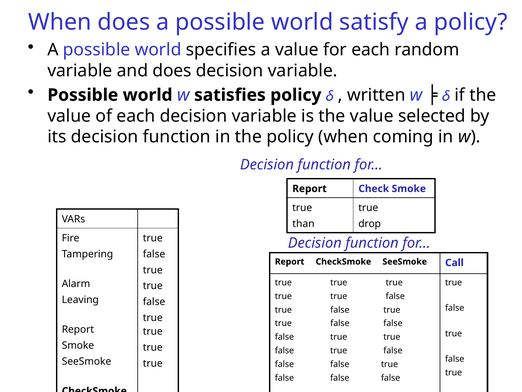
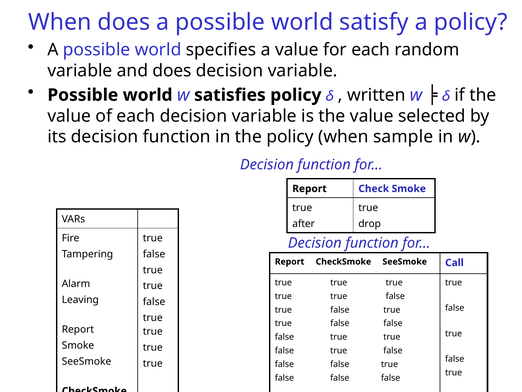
coming: coming -> sample (403, 137)
than: than -> after (304, 223)
